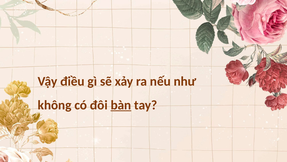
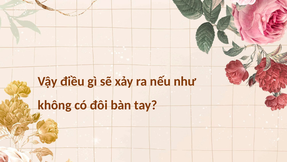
bàn underline: present -> none (121, 105)
